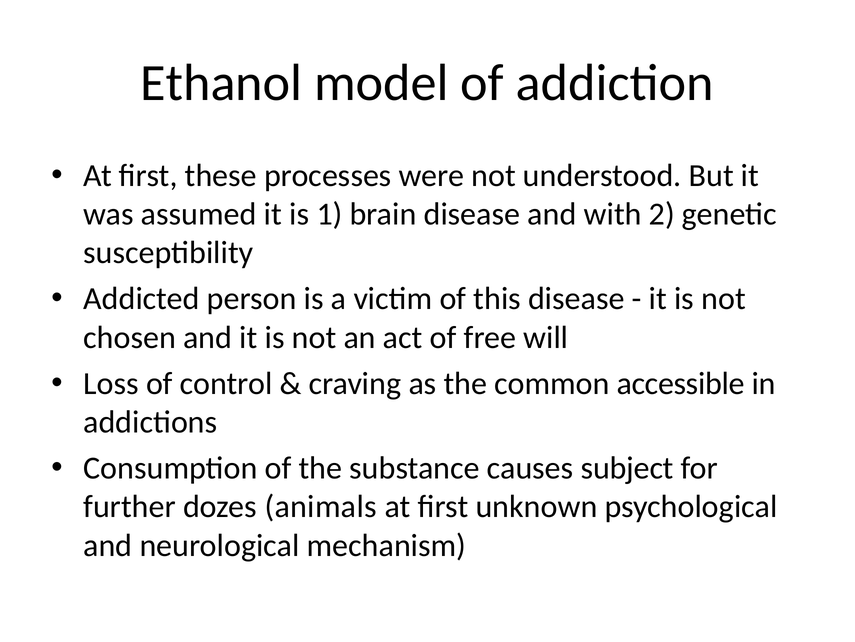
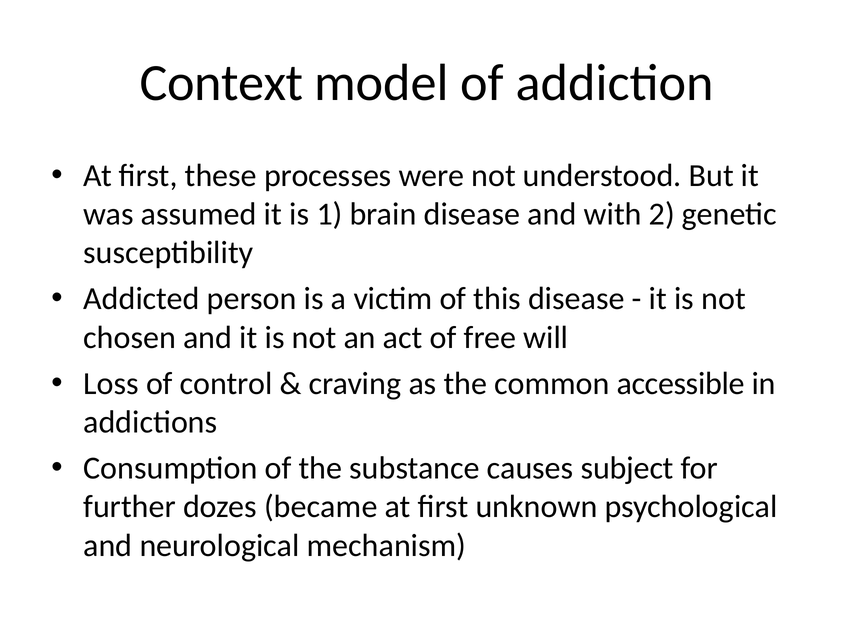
Ethanol: Ethanol -> Context (222, 83)
animals: animals -> became (321, 506)
